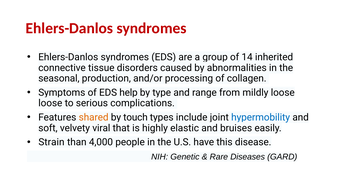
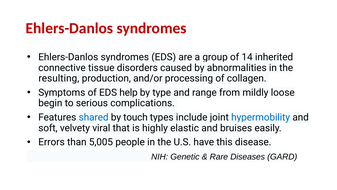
seasonal: seasonal -> resulting (59, 78)
loose: loose -> begin (50, 103)
shared colour: orange -> blue (94, 117)
Strain: Strain -> Errors (52, 142)
4,000: 4,000 -> 5,005 (101, 142)
